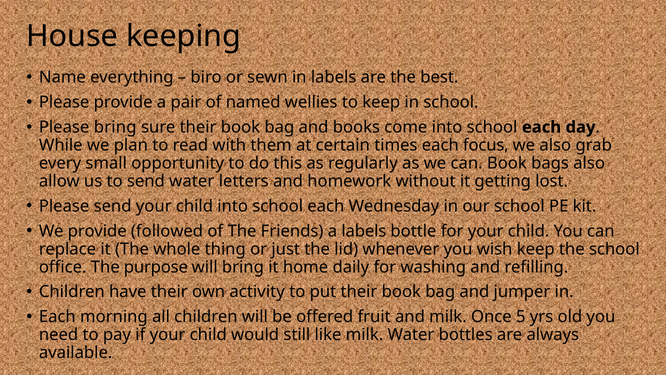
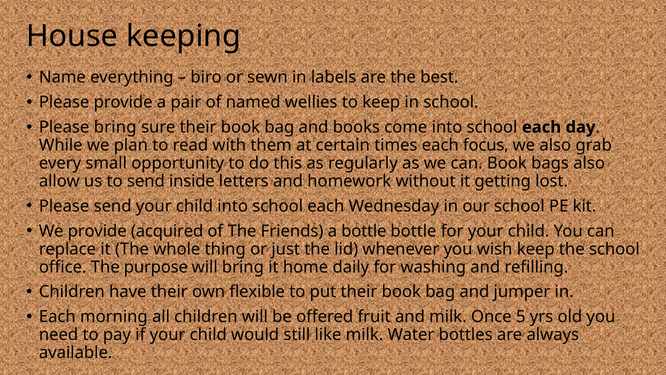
send water: water -> inside (192, 181)
followed: followed -> acquired (167, 231)
a labels: labels -> bottle (364, 231)
activity: activity -> flexible (257, 292)
